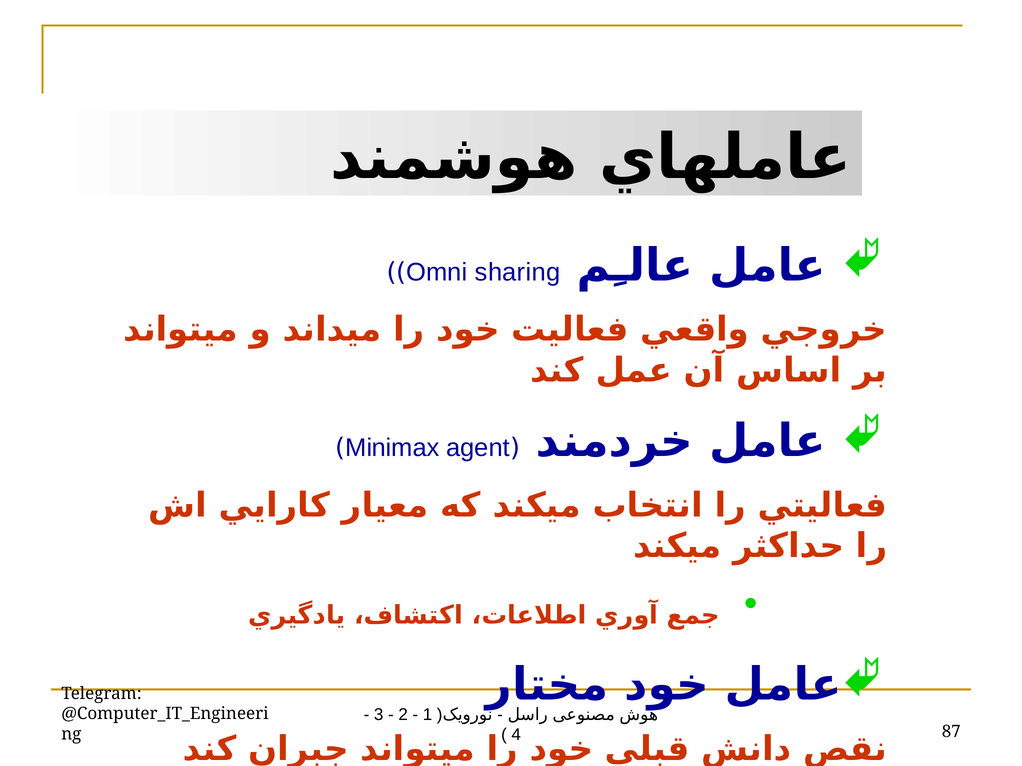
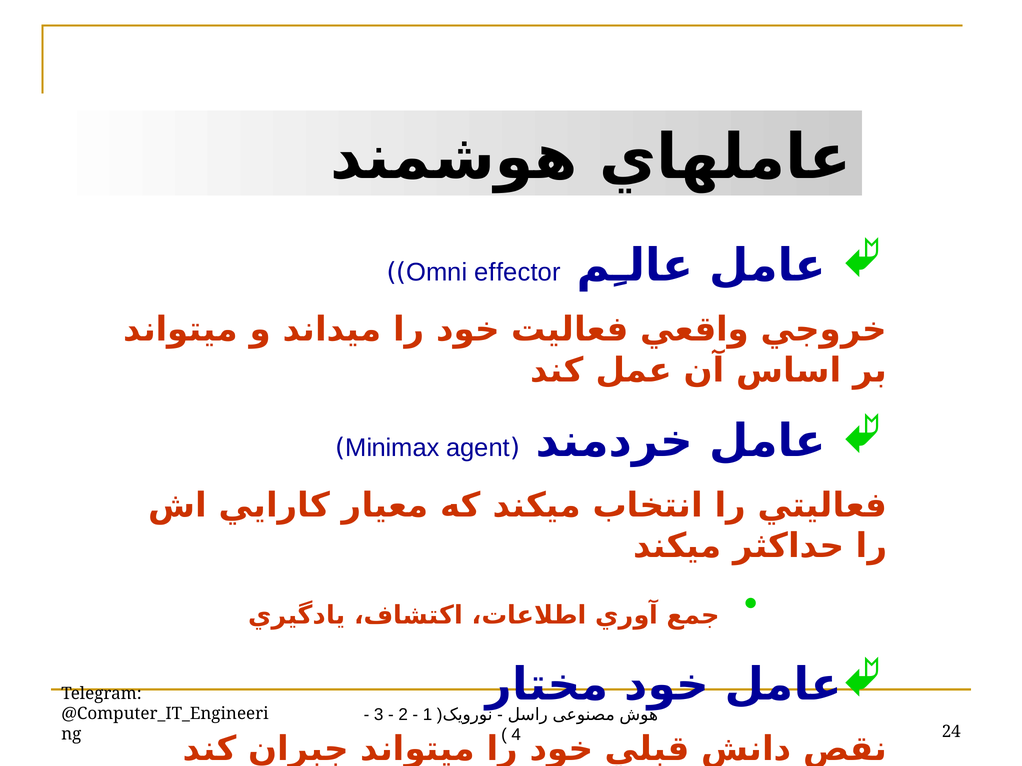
sharing: sharing -> effector (518, 272)
87: 87 -> 24 (951, 732)
